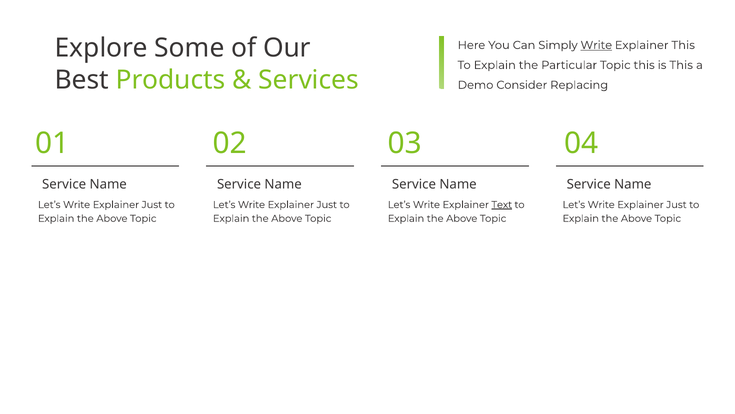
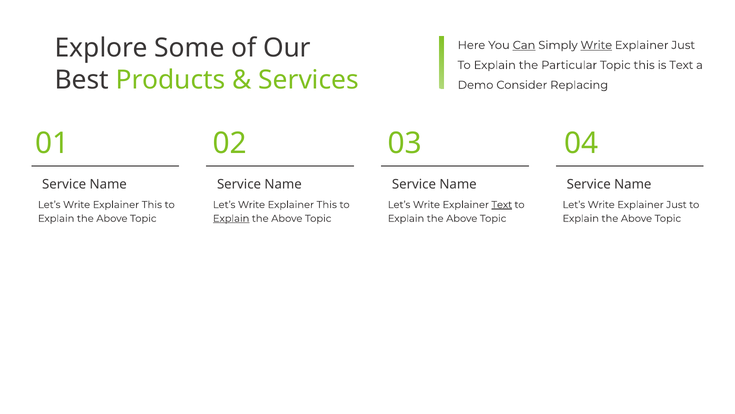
Can underline: none -> present (524, 45)
This: This -> Just (683, 45)
is This: This -> Text (681, 65)
Just: Just -> This (152, 204)
Just: Just -> This (327, 204)
Explain underline: none -> present (231, 218)
